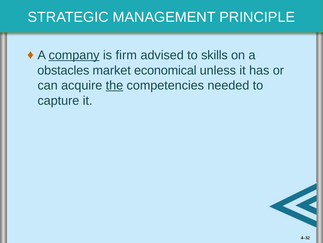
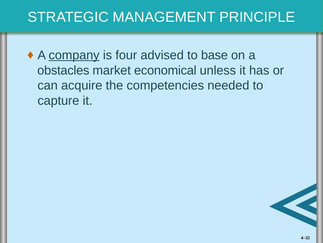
firm: firm -> four (126, 55)
skills: skills -> base (214, 55)
the underline: present -> none (114, 85)
